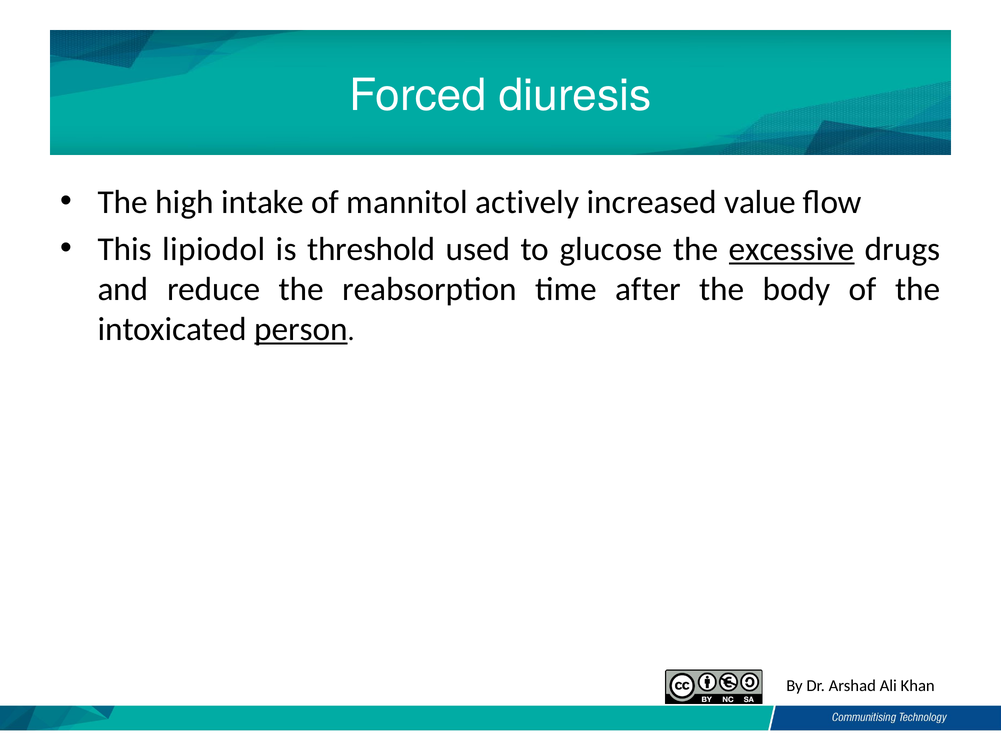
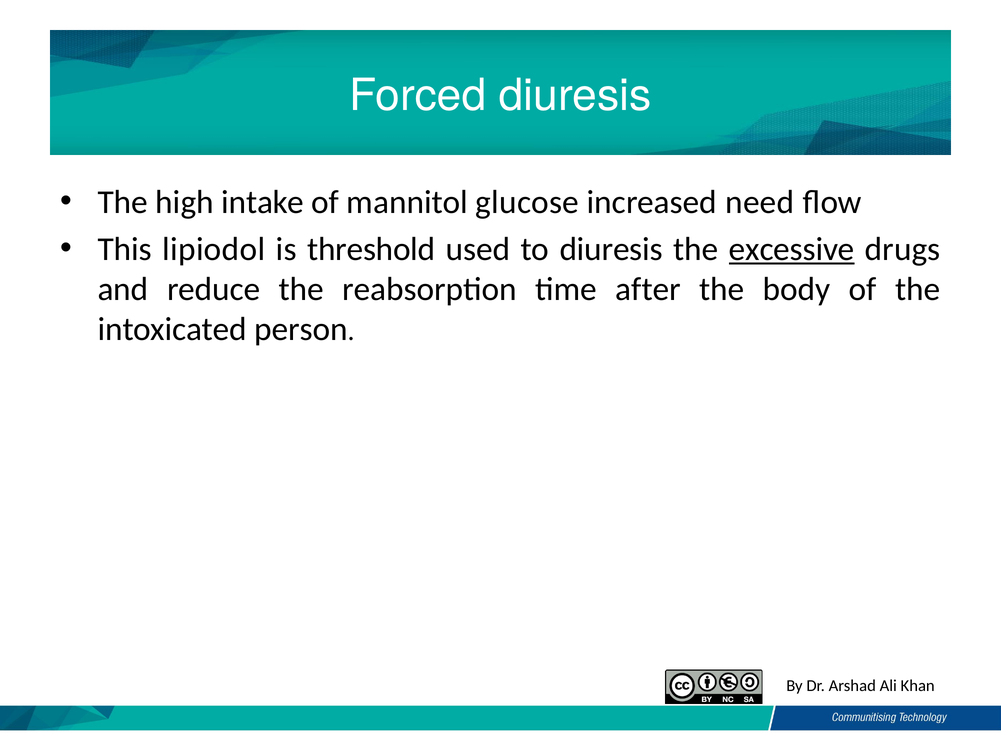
actively: actively -> glucose (527, 203)
value: value -> need (760, 203)
to glucose: glucose -> diuresis (611, 249)
person underline: present -> none (301, 329)
